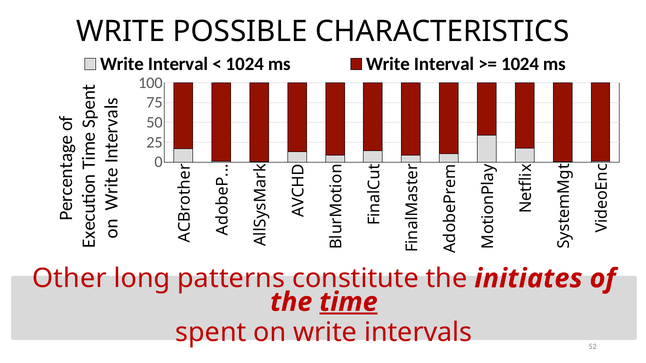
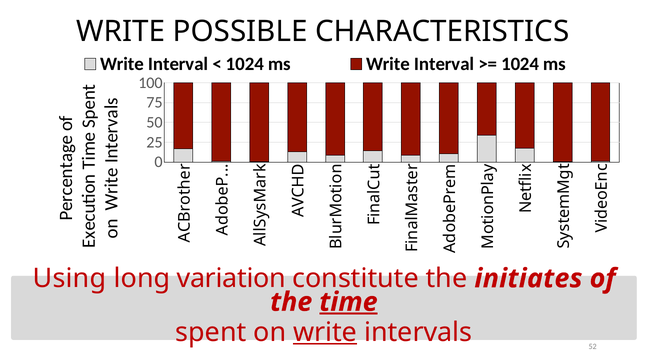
Other: Other -> Using (69, 279)
patterns: patterns -> variation (231, 279)
write underline: none -> present (325, 333)
